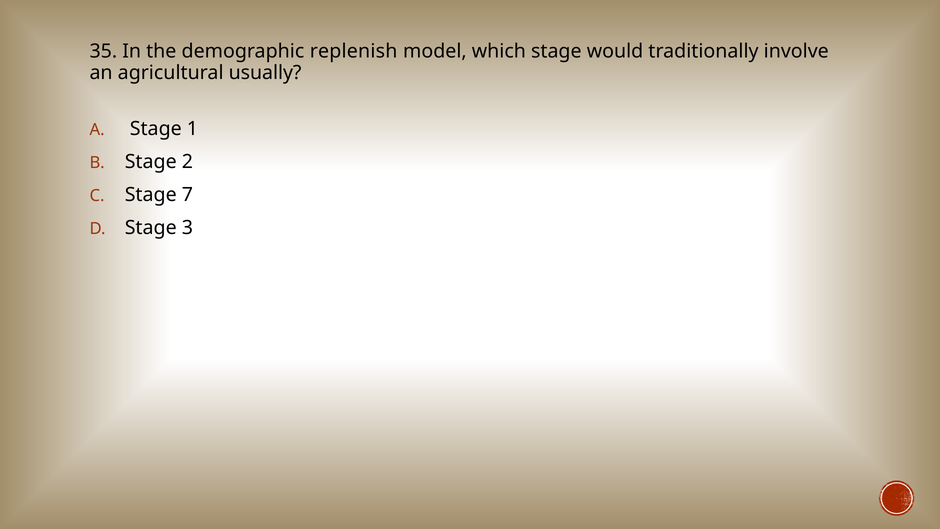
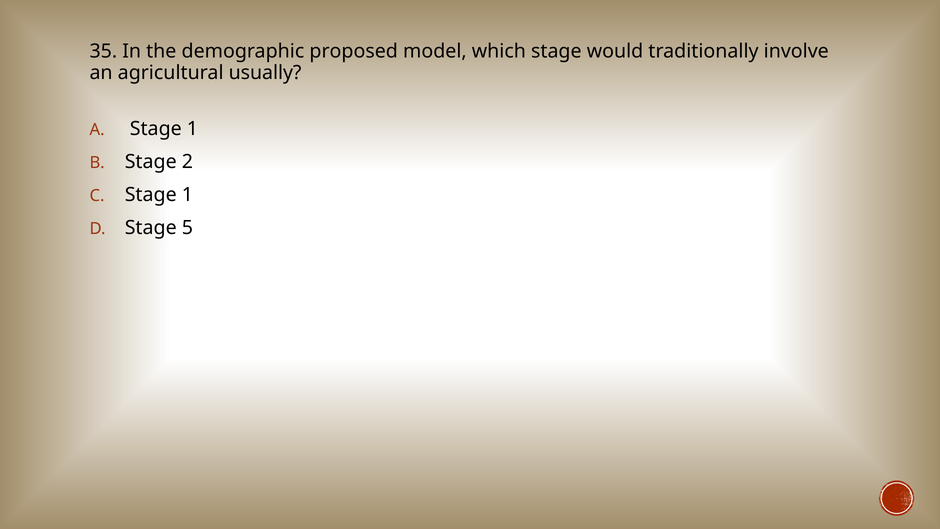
replenish: replenish -> proposed (354, 51)
7: 7 -> 1 (187, 195)
3: 3 -> 5 (187, 228)
